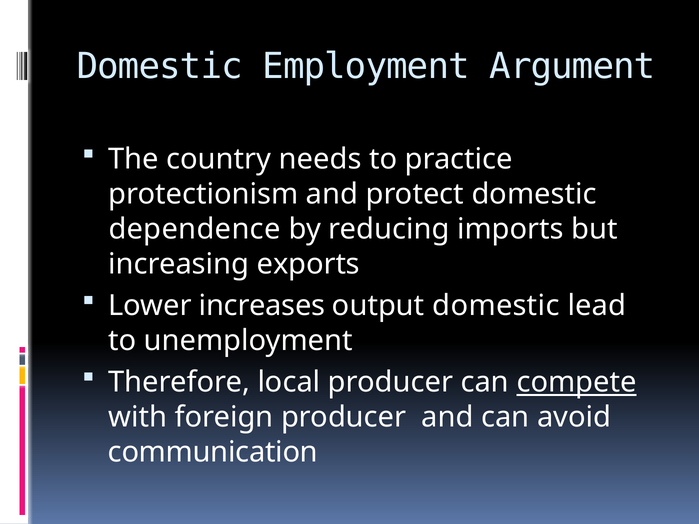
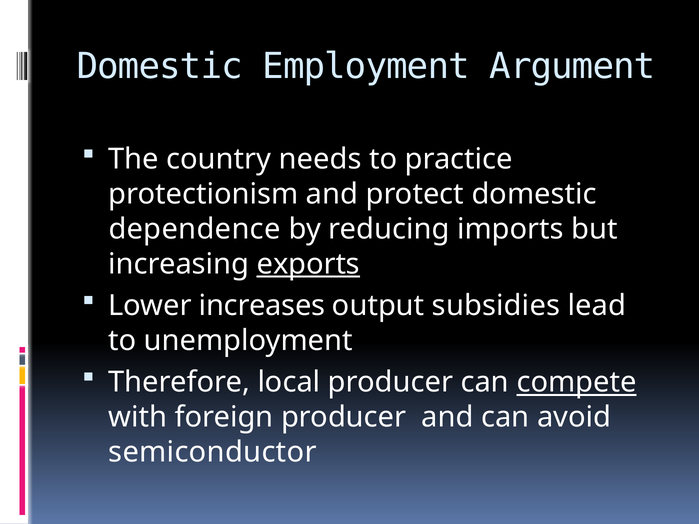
exports underline: none -> present (308, 264)
output domestic: domestic -> subsidies (496, 306)
communication: communication -> semiconductor (213, 452)
